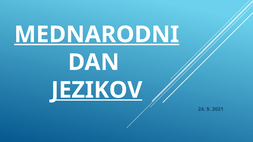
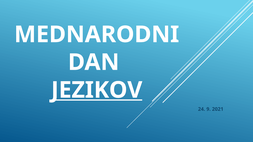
MEDNARODNI underline: present -> none (97, 35)
